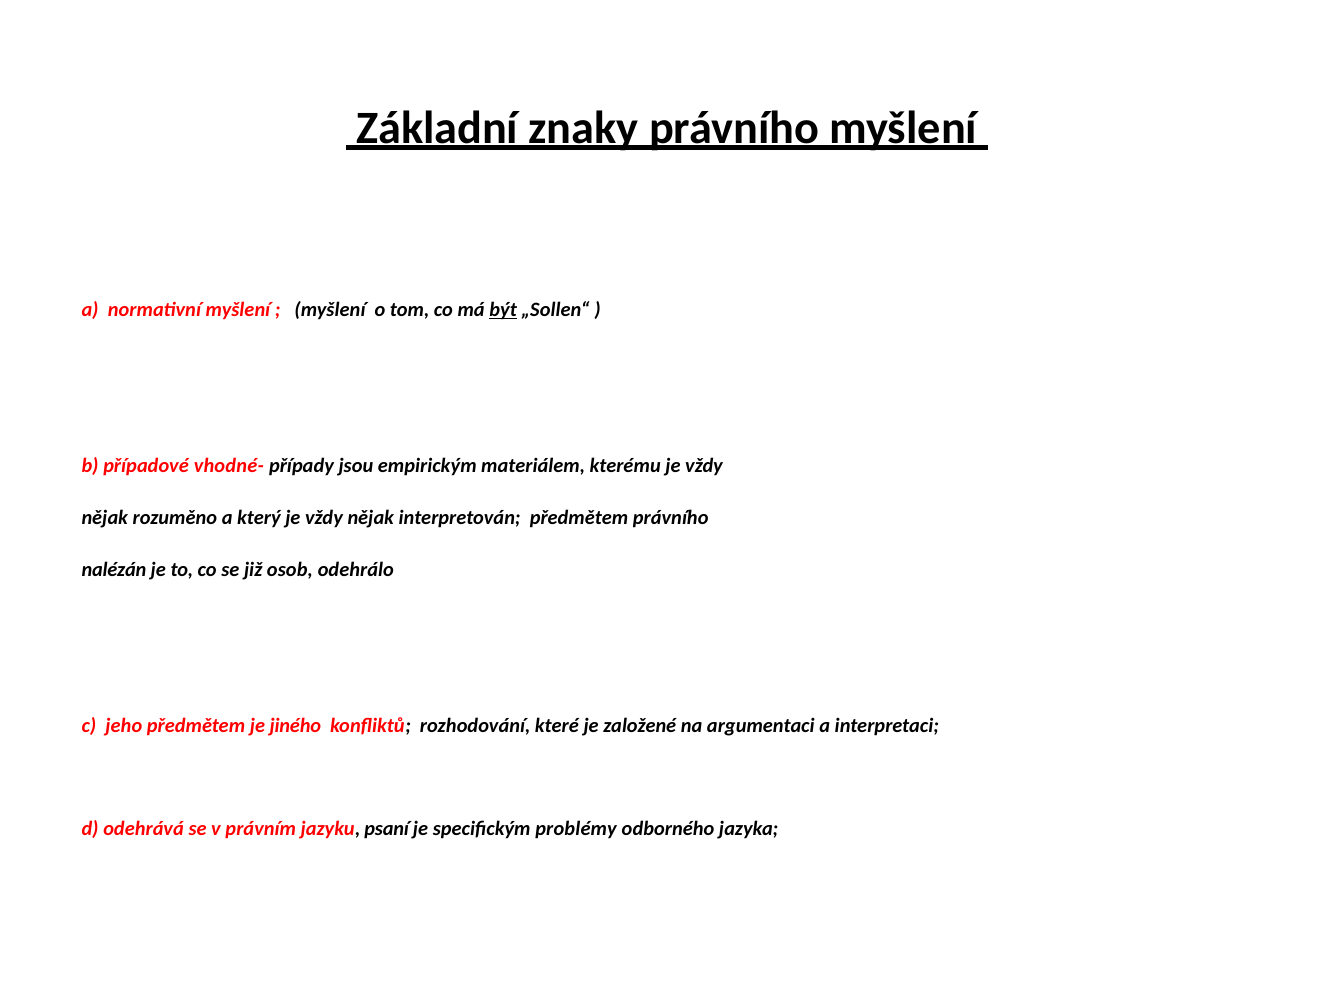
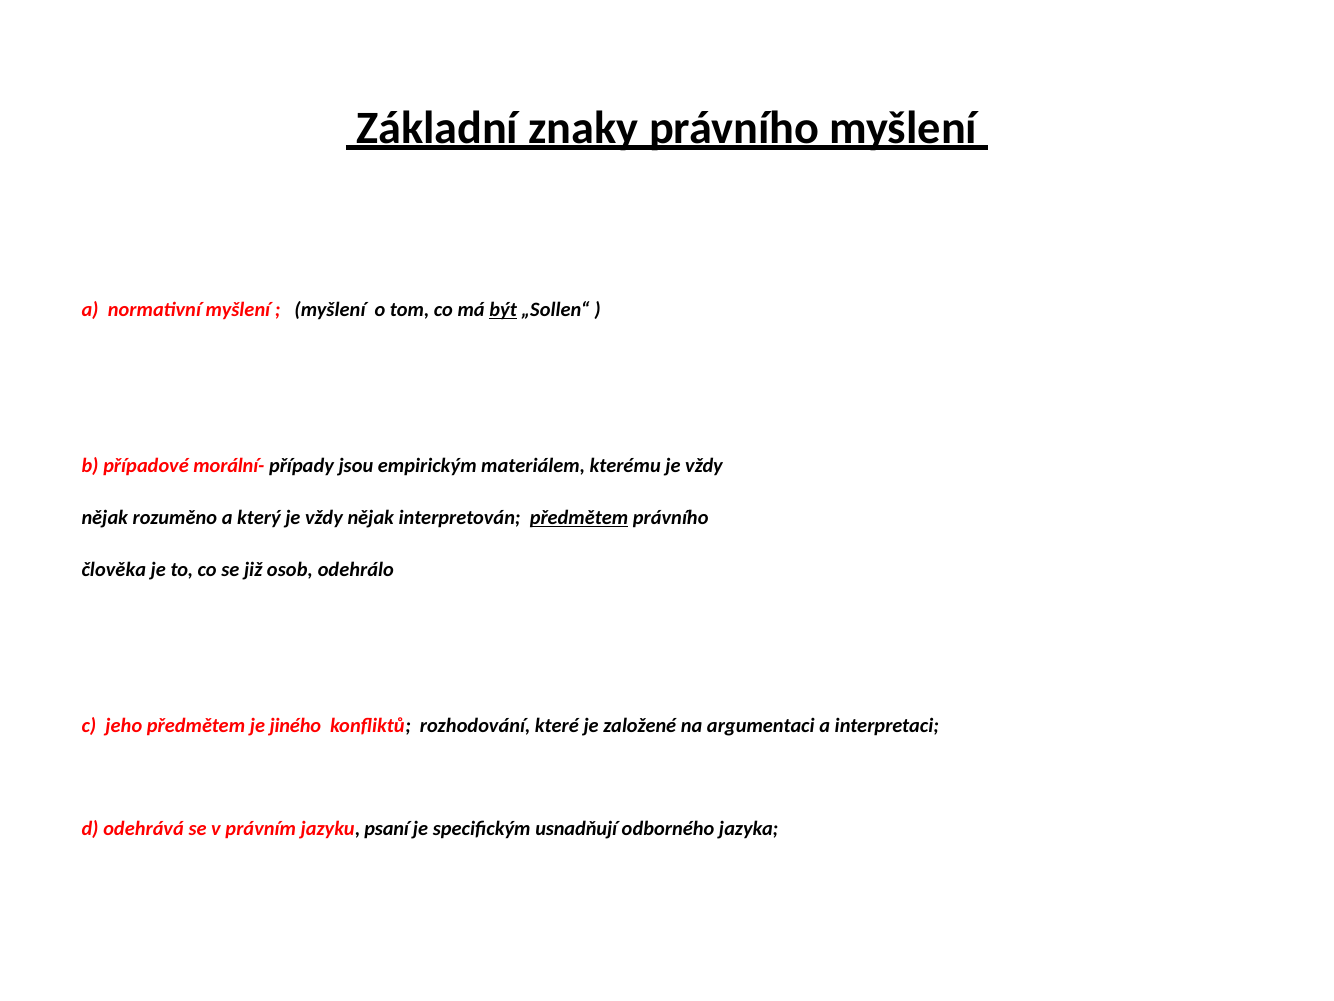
vhodné-: vhodné- -> morální- (229, 465)
předmětem underline: none -> present (579, 517)
nalézán: nalézán -> člověka (114, 569)
problémy: problémy -> usnadňují (576, 829)
